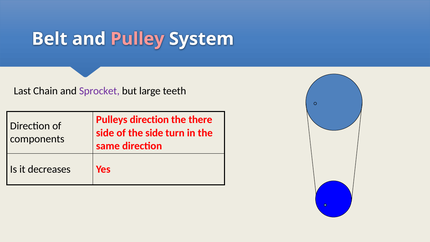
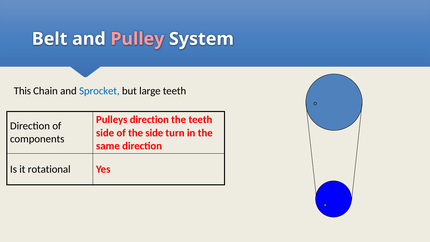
Last: Last -> This (22, 91)
Sprocket colour: purple -> blue (99, 91)
the there: there -> teeth (200, 120)
decreases: decreases -> rotational (49, 169)
